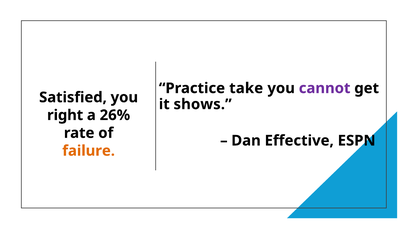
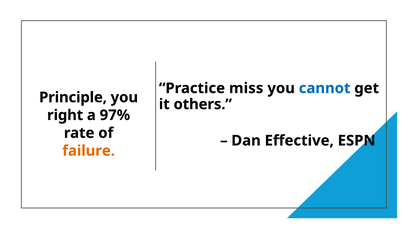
take: take -> miss (246, 88)
cannot colour: purple -> blue (325, 88)
Satisfied: Satisfied -> Principle (73, 98)
shows: shows -> others (203, 104)
26%: 26% -> 97% (115, 115)
